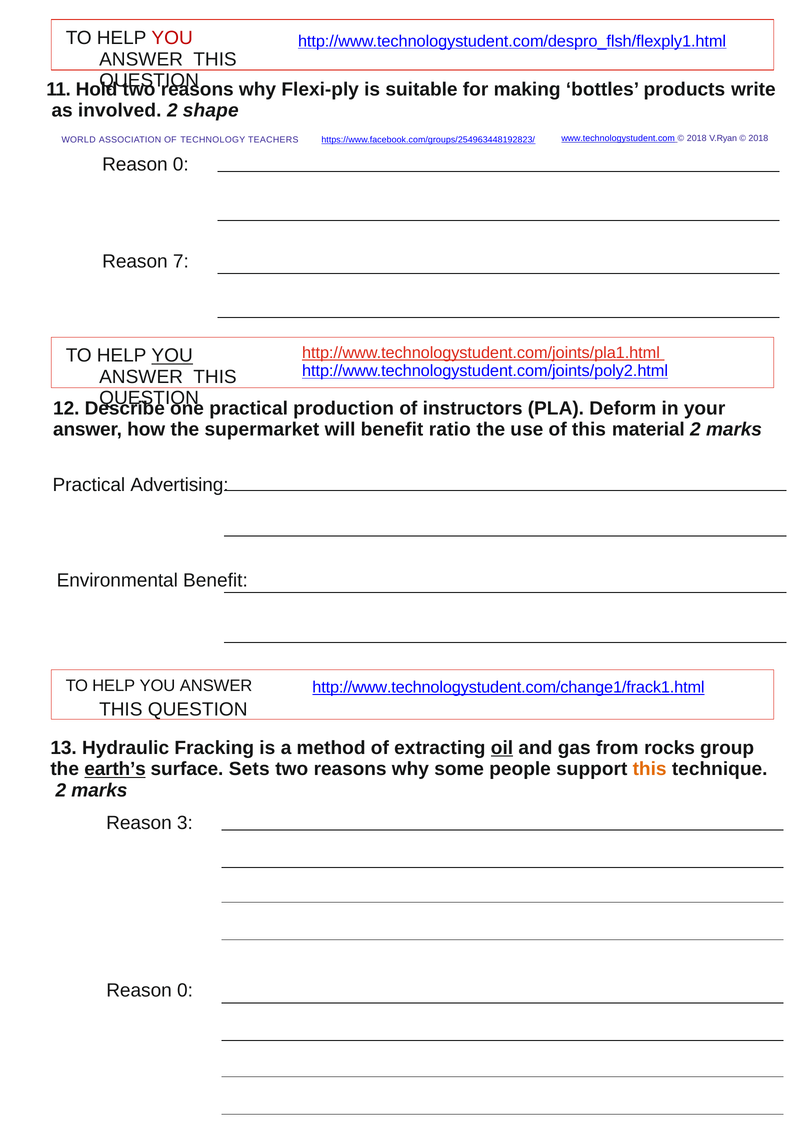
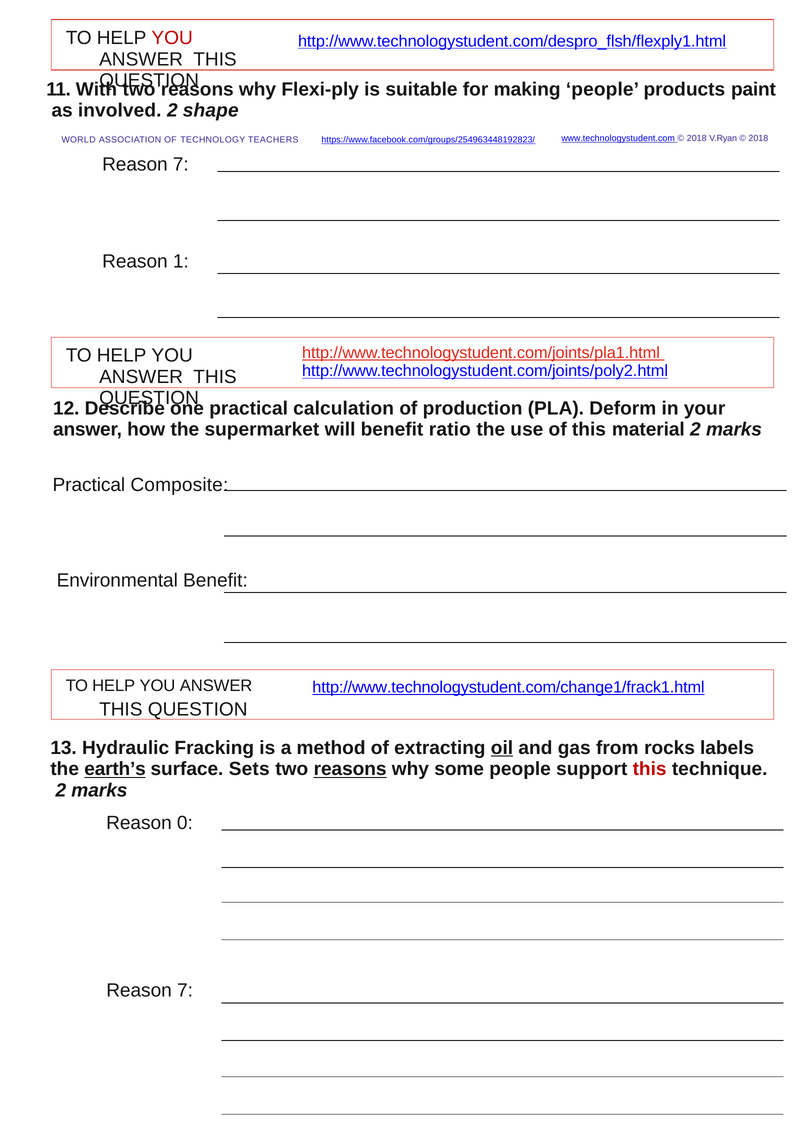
Hold: Hold -> With (96, 89)
making bottles: bottles -> people (602, 89)
write: write -> paint (753, 89)
0: 0 -> 7 (181, 164)
7: 7 -> 1 (181, 261)
YOU underline: present -> none (172, 356)
production: production -> calculation (344, 408)
instructors: instructors -> production (473, 408)
Advertising: Advertising -> Composite (179, 485)
group: group -> labels (727, 748)
reasons underline: none -> present (350, 769)
this colour: orange -> red (650, 769)
3: 3 -> 0 (185, 823)
0: 0 -> 7 (185, 990)
